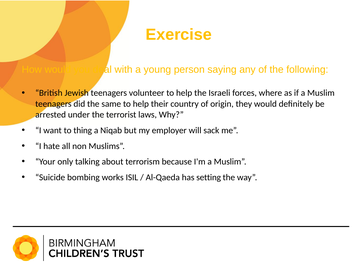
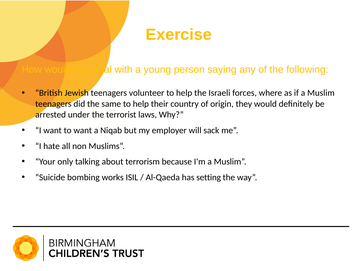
to thing: thing -> want (83, 131)
